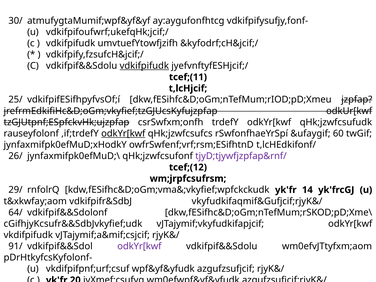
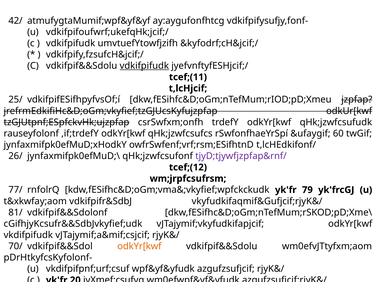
30/: 30/ -> 42/ (16, 21)
odkYr[kwf underline: present -> none (123, 133)
29/: 29/ -> 77/ (16, 190)
14: 14 -> 79 (307, 190)
64/: 64/ -> 81/ (16, 212)
91/: 91/ -> 70/ (16, 246)
odkYr[kwf colour: purple -> orange (139, 246)
